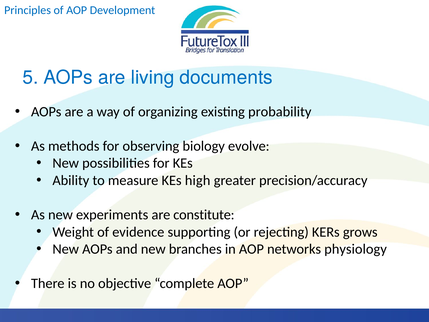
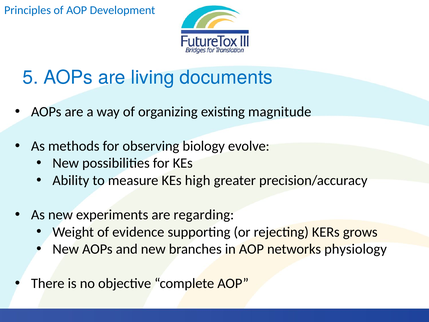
probability: probability -> magnitude (280, 112)
constitute: constitute -> regarding (204, 215)
